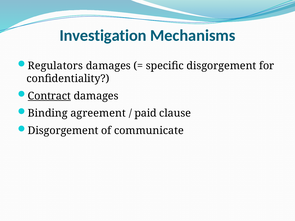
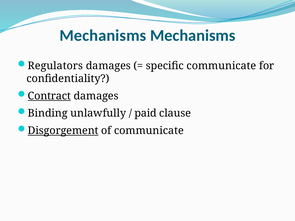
Investigation: Investigation -> Mechanisms (103, 36)
specific disgorgement: disgorgement -> communicate (221, 66)
agreement: agreement -> unlawfully (98, 113)
Disgorgement underline: none -> present (63, 131)
